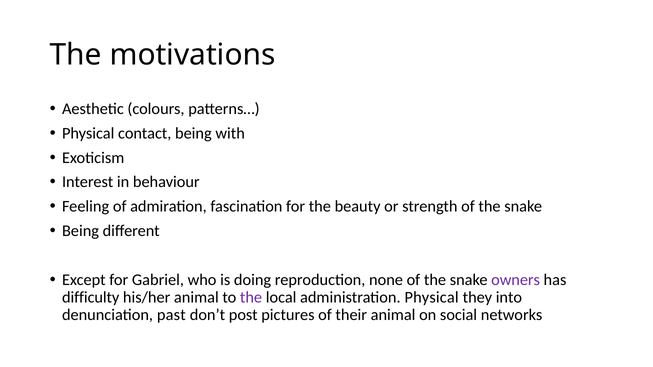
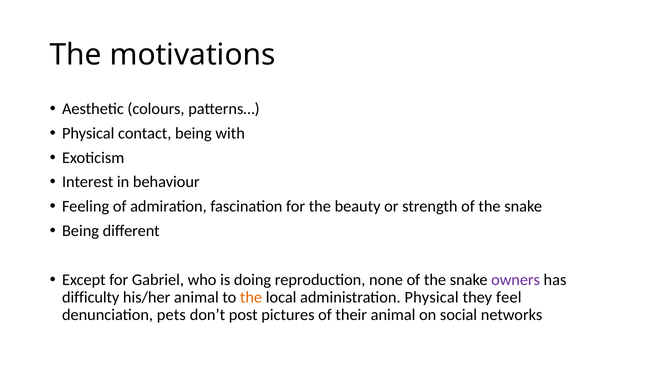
the colour: purple -> orange (251, 298)
into: into -> feel (509, 298)
past: past -> pets (171, 315)
